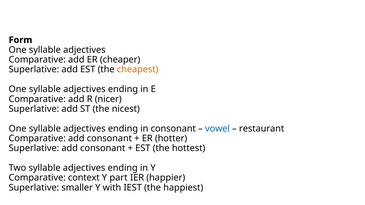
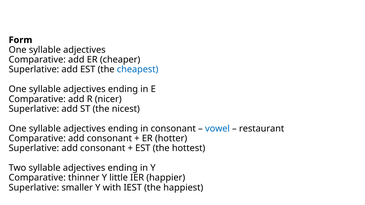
cheapest colour: orange -> blue (138, 70)
context: context -> thinner (84, 178)
part: part -> little (119, 178)
